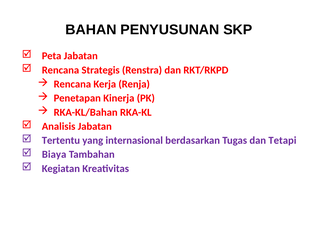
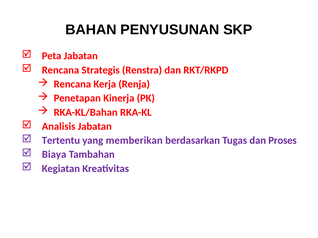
internasional: internasional -> memberikan (134, 141)
Tetapi: Tetapi -> Proses (283, 141)
